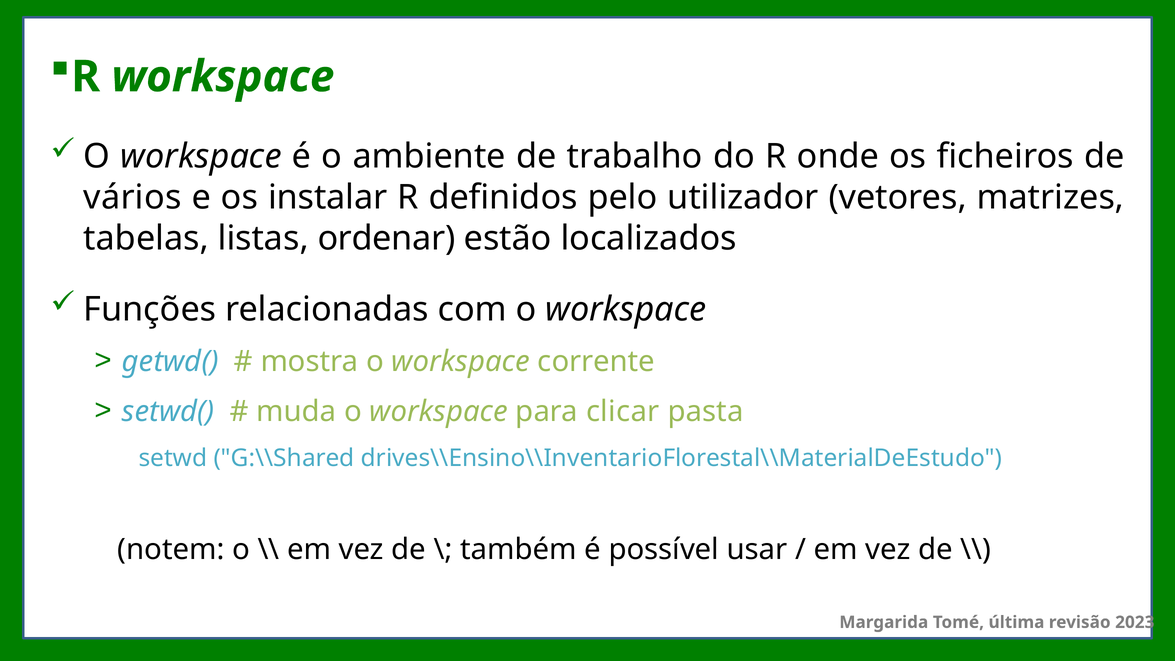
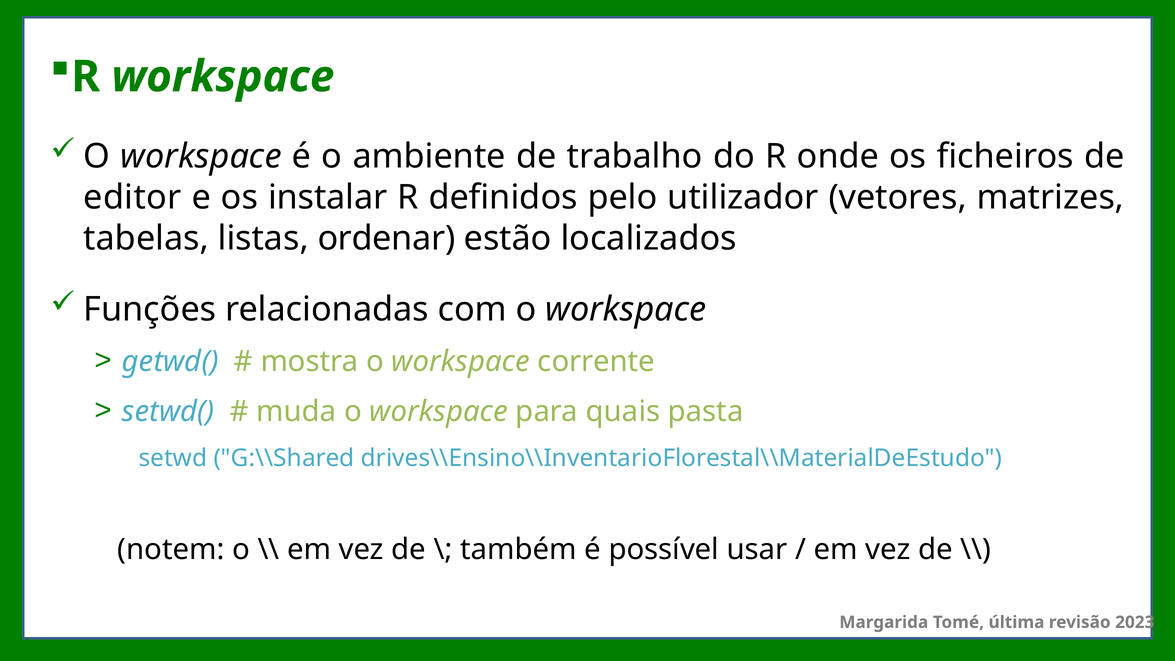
vários: vários -> editor (132, 198)
clicar: clicar -> quais (623, 412)
